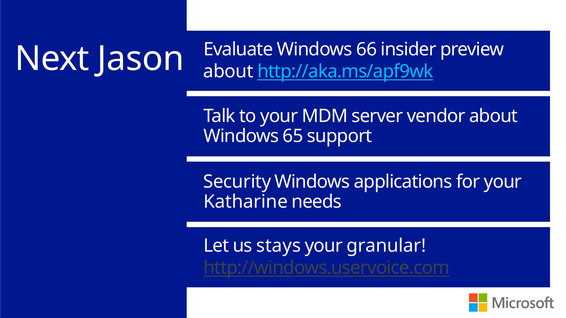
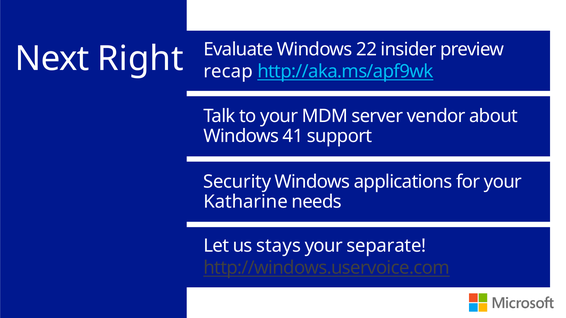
66: 66 -> 22 (367, 49)
Jason: Jason -> Right (141, 59)
about: about -> recap (228, 72)
65: 65 -> 41 (293, 136)
granular: granular -> separate (386, 246)
